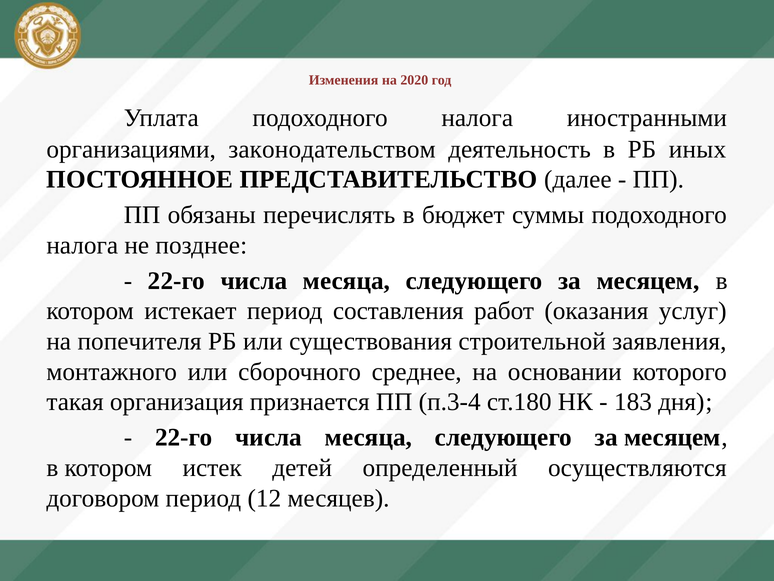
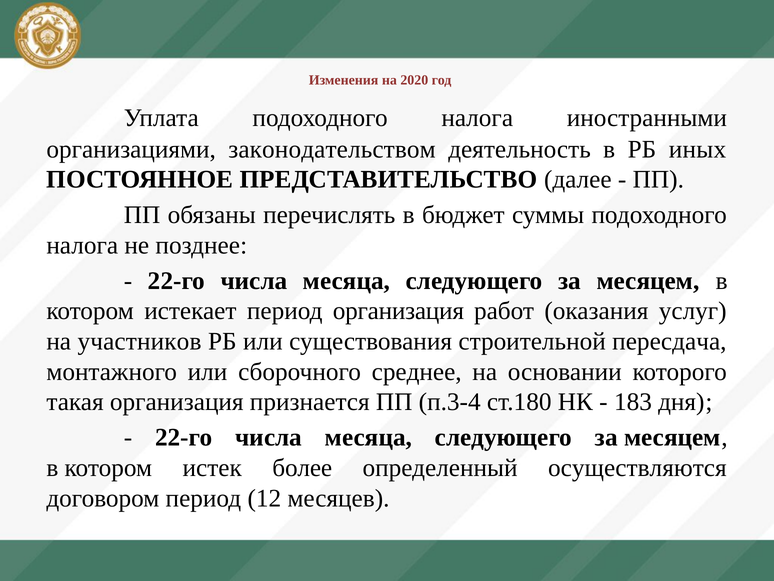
период составления: составления -> организация (398, 311)
попечителя: попечителя -> участников (139, 341)
заявления: заявления -> пересдача (669, 341)
детей: детей -> более (302, 467)
